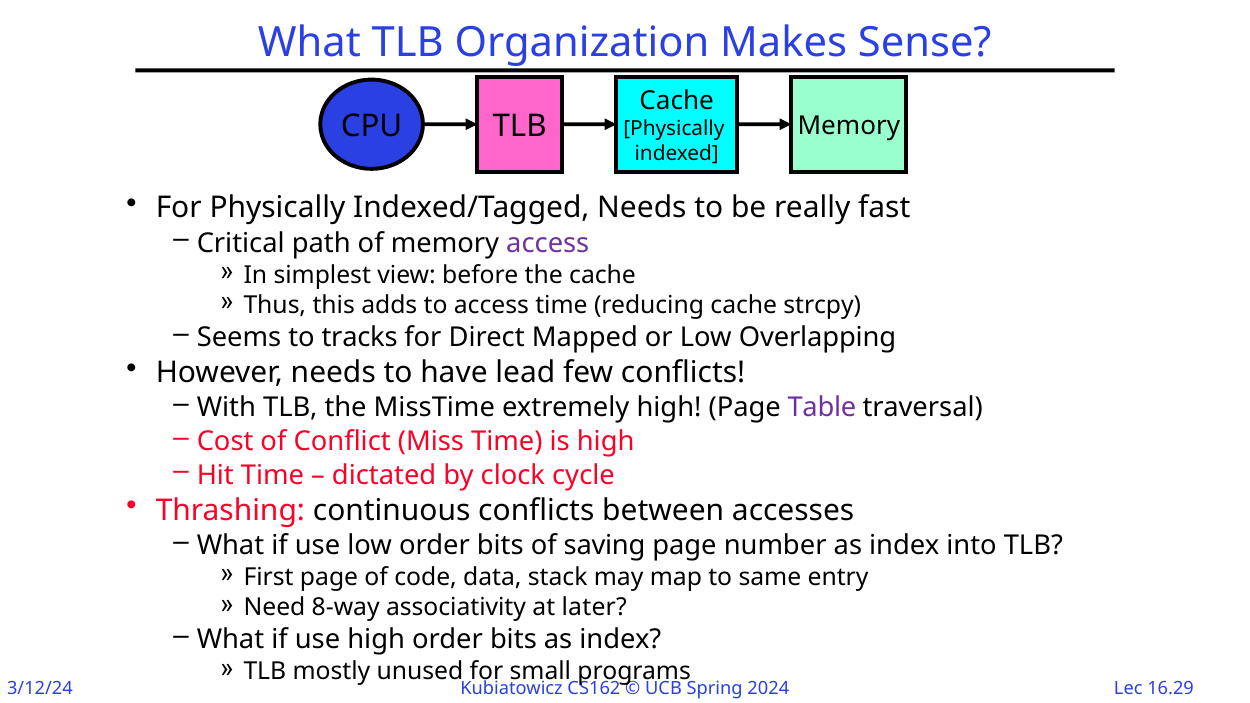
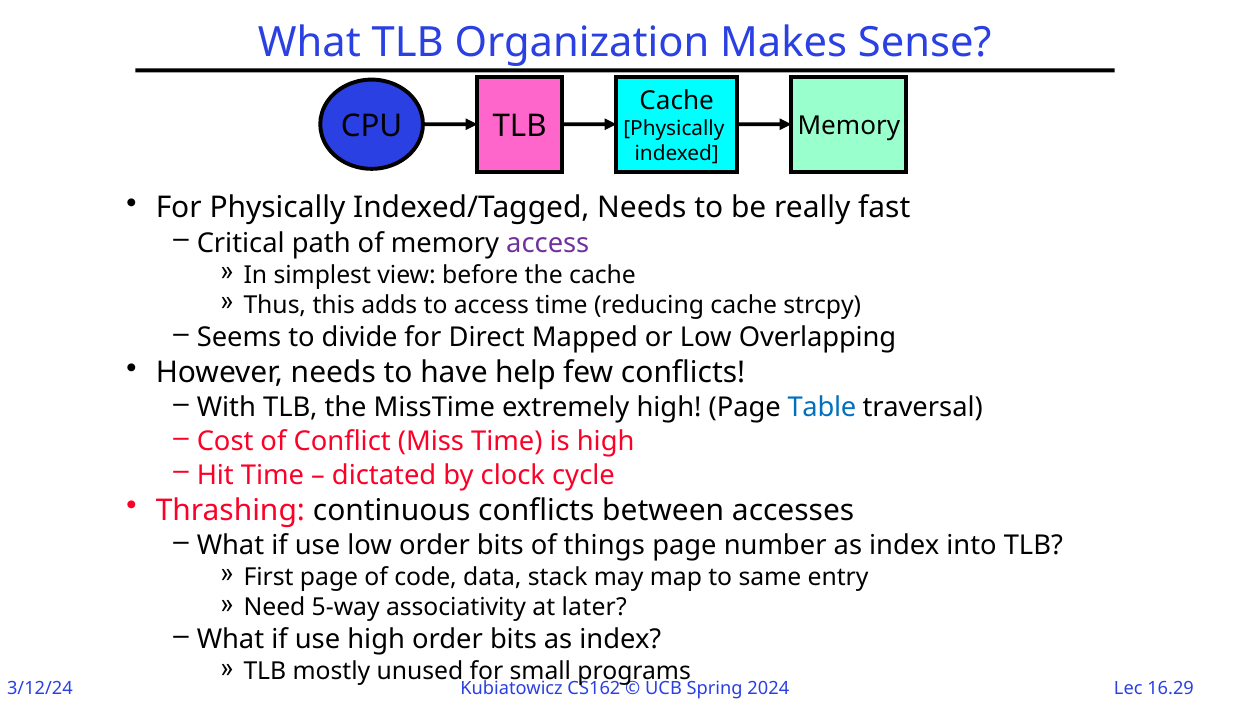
tracks: tracks -> divide (360, 338)
lead: lead -> help (526, 373)
Table colour: purple -> blue (822, 408)
saving: saving -> things (604, 546)
8-way: 8-way -> 5-way (346, 608)
